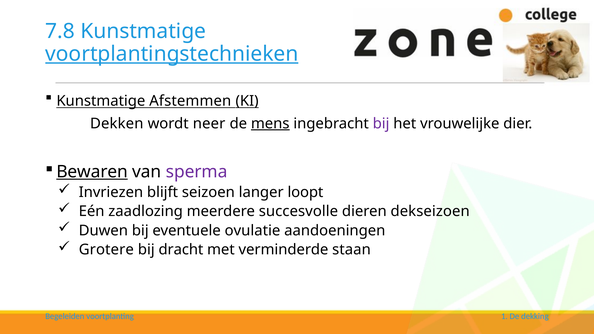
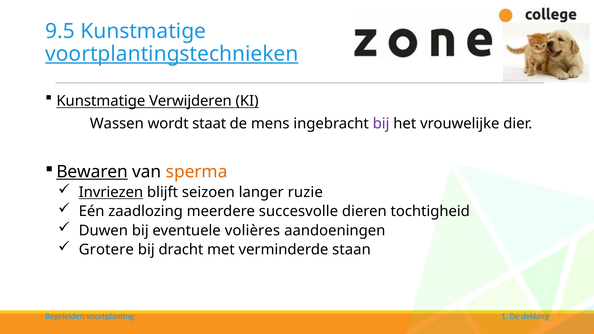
7.8: 7.8 -> 9.5 (60, 31)
Afstemmen: Afstemmen -> Verwijderen (190, 101)
Dekken: Dekken -> Wassen (117, 124)
neer: neer -> staat (209, 124)
mens underline: present -> none (270, 124)
sperma colour: purple -> orange (197, 172)
Invriezen underline: none -> present (111, 192)
loopt: loopt -> ruzie (305, 192)
dekseizoen: dekseizoen -> tochtigheid (430, 211)
ovulatie: ovulatie -> volières (252, 231)
